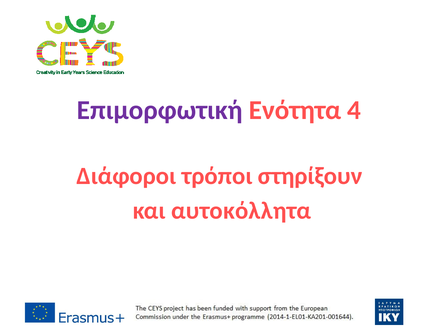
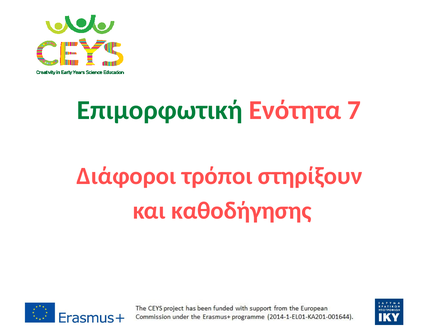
Επιμορφωτική colour: purple -> green (160, 110)
4: 4 -> 7 (354, 110)
αυτοκόλλητα: αυτοκόλλητα -> καθοδήγησης (241, 210)
